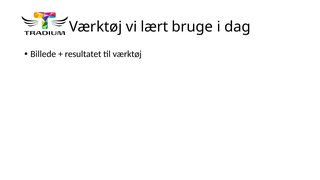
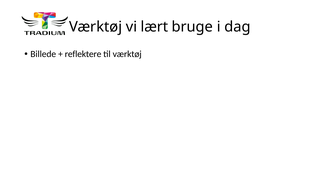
resultatet: resultatet -> reflektere (83, 54)
